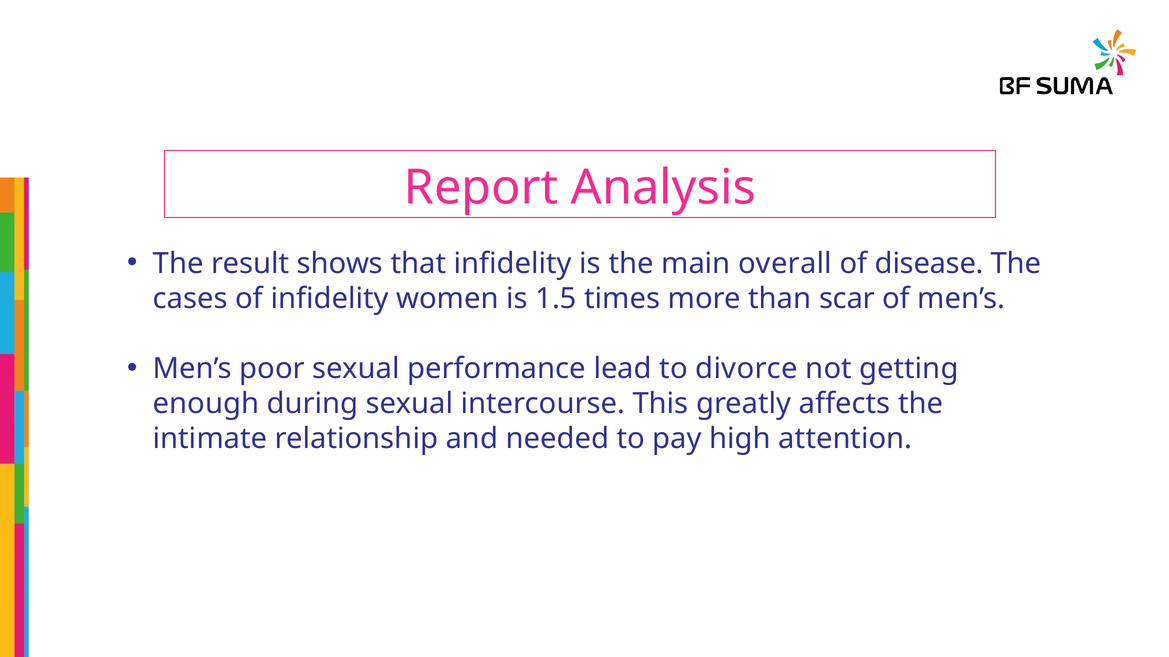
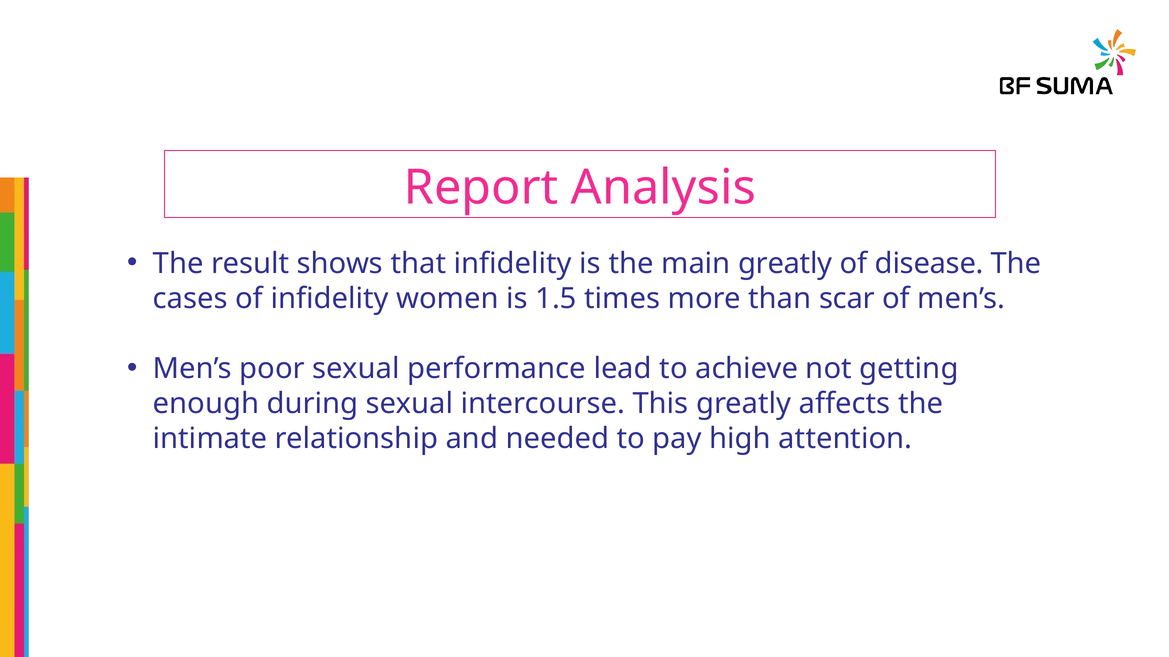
main overall: overall -> greatly (785, 264)
divorce: divorce -> achieve (747, 369)
